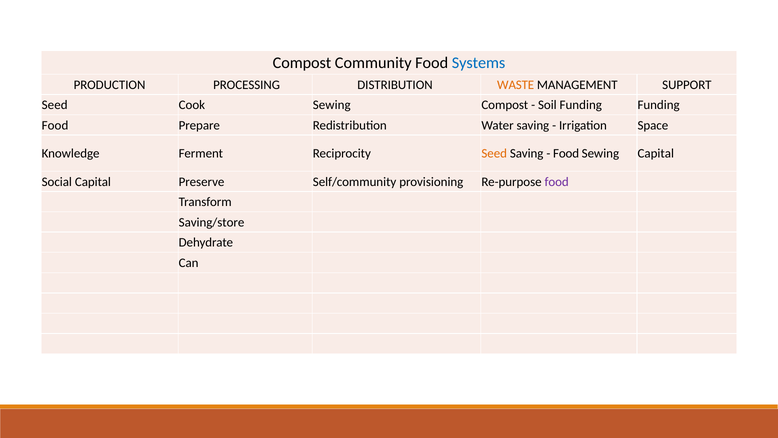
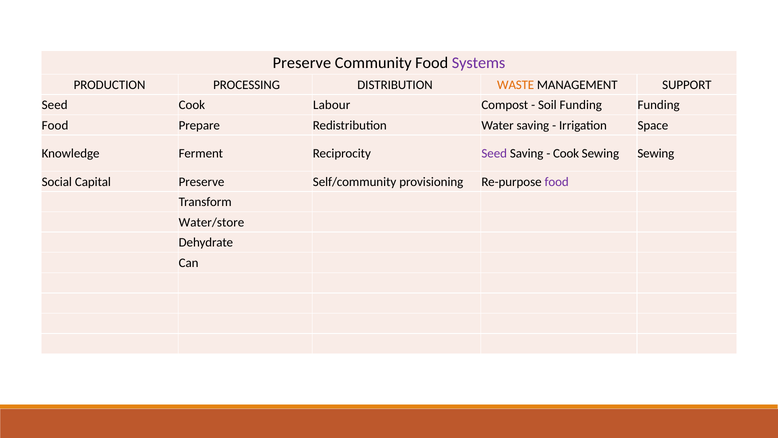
Compost: Compost -> Preserve (302, 63)
Systems colour: blue -> purple (479, 63)
Cook Sewing: Sewing -> Labour (332, 105)
Seed colour: orange -> purple (494, 153)
Food: Food -> Cook (566, 153)
Sewing Capital: Capital -> Sewing (656, 153)
Saving/store: Saving/store -> Water/store (212, 222)
